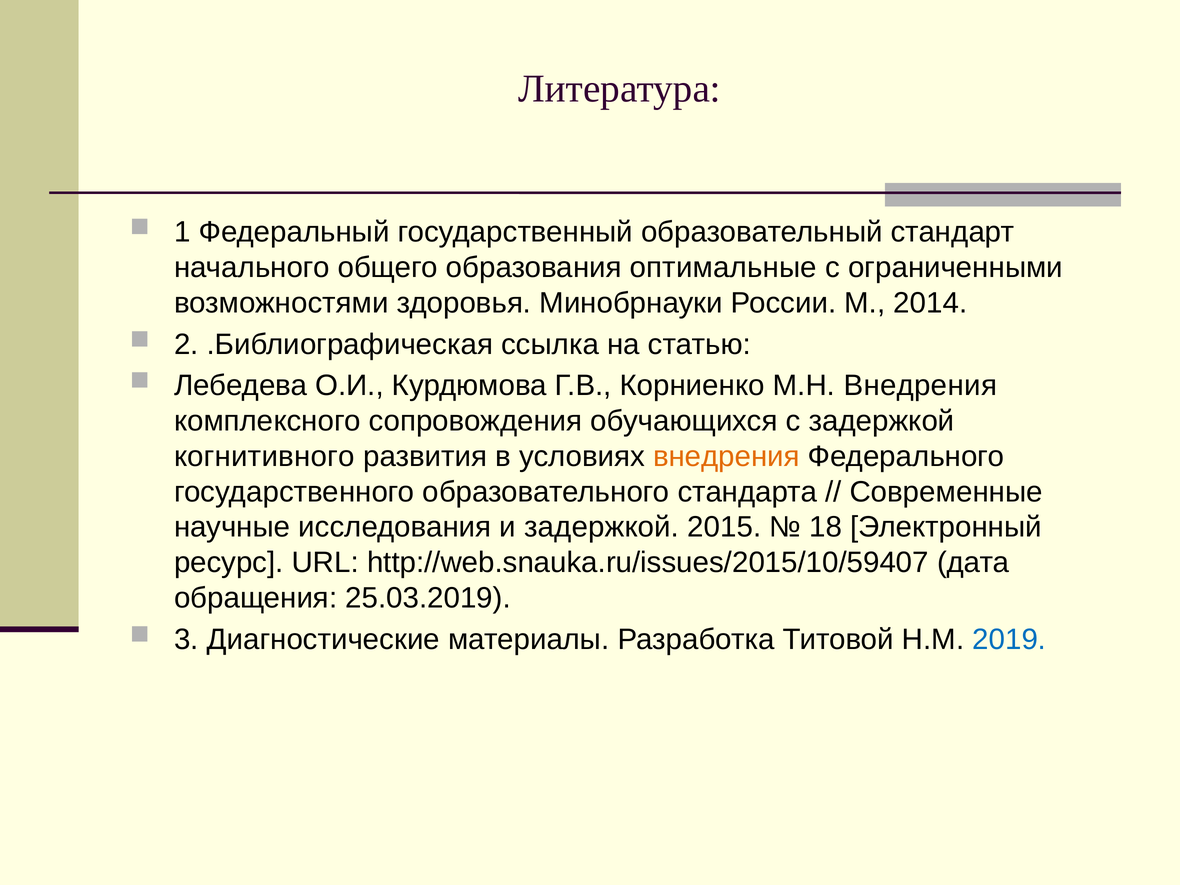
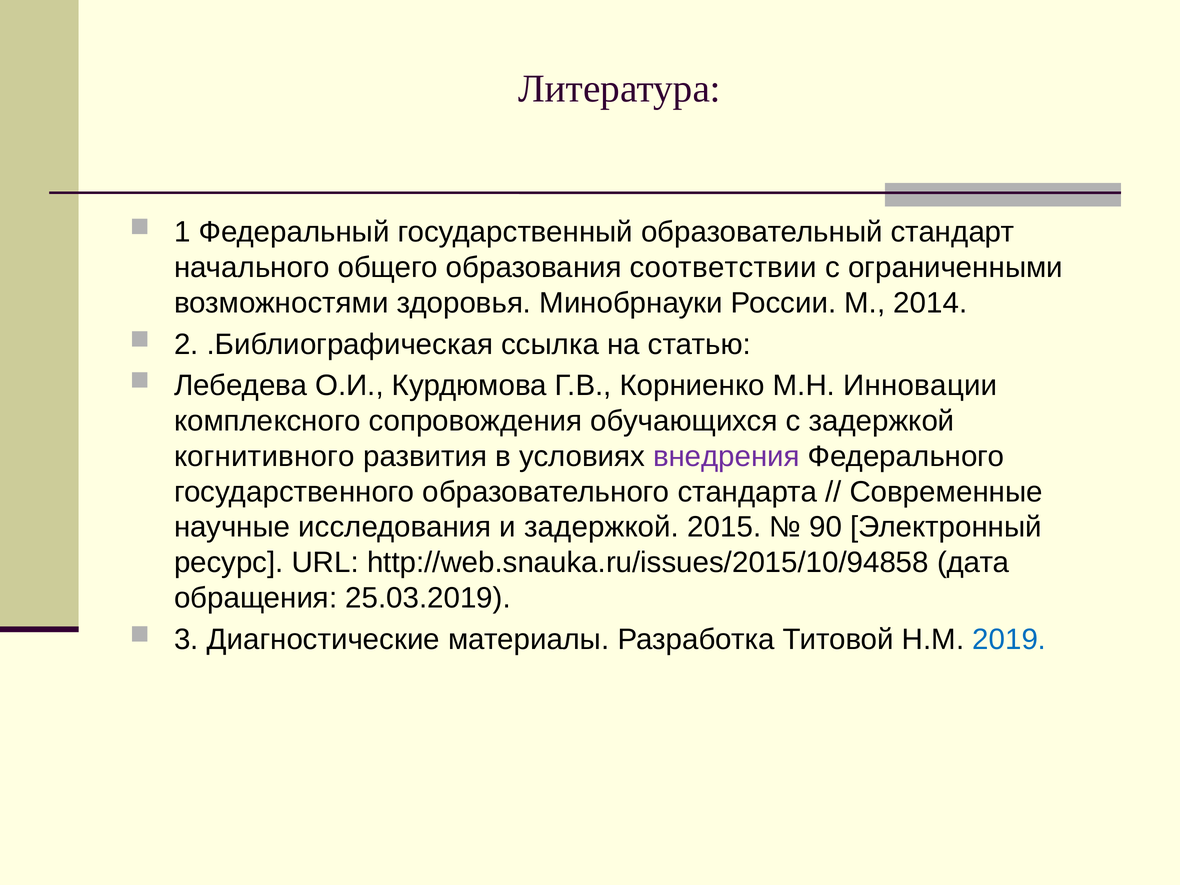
оптимальные: оптимальные -> соответствии (723, 268)
М.Н Внедрения: Внедрения -> Инновации (920, 386)
внедрения colour: orange -> purple (726, 456)
18: 18 -> 90 (826, 527)
http://web.snauka.ru/issues/2015/10/59407: http://web.snauka.ru/issues/2015/10/59407 -> http://web.snauka.ru/issues/2015/10/94858 (648, 563)
